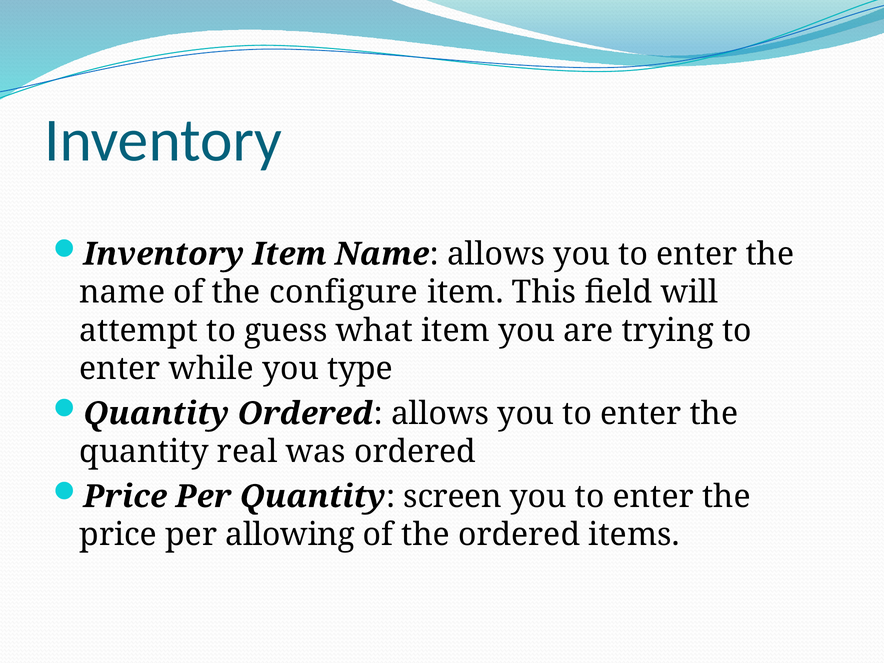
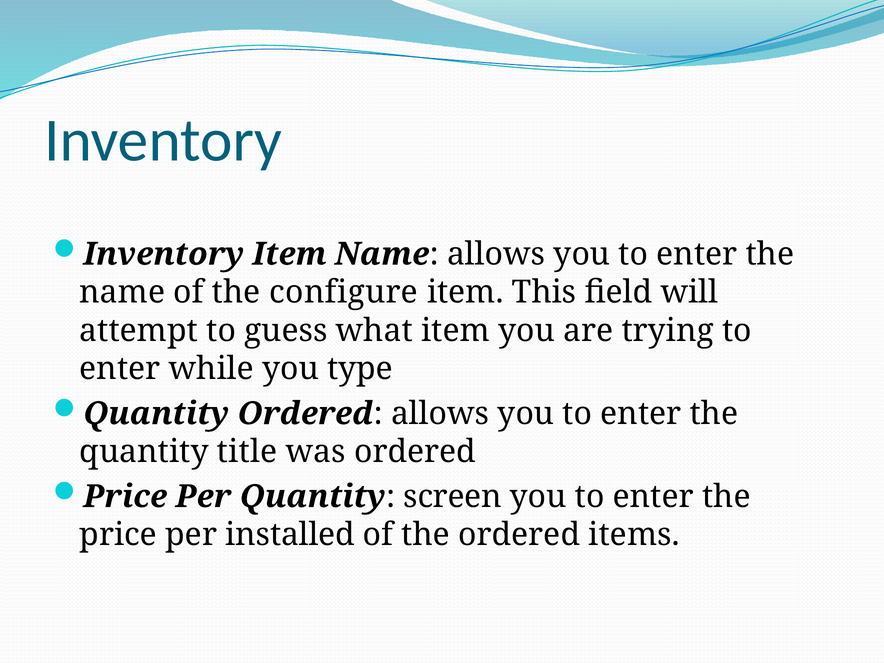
real: real -> title (247, 452)
allowing: allowing -> installed (290, 535)
